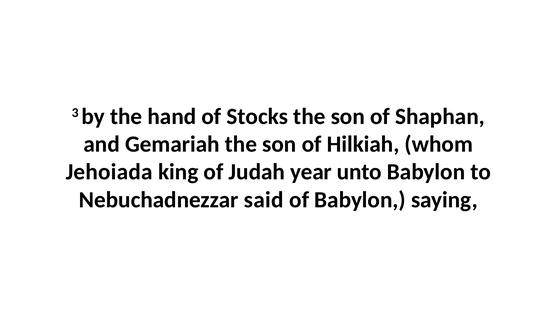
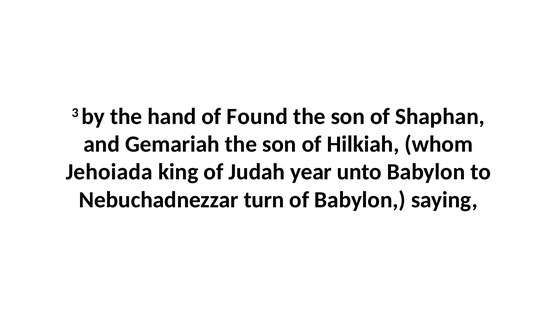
Stocks: Stocks -> Found (257, 116)
said: said -> turn (264, 200)
